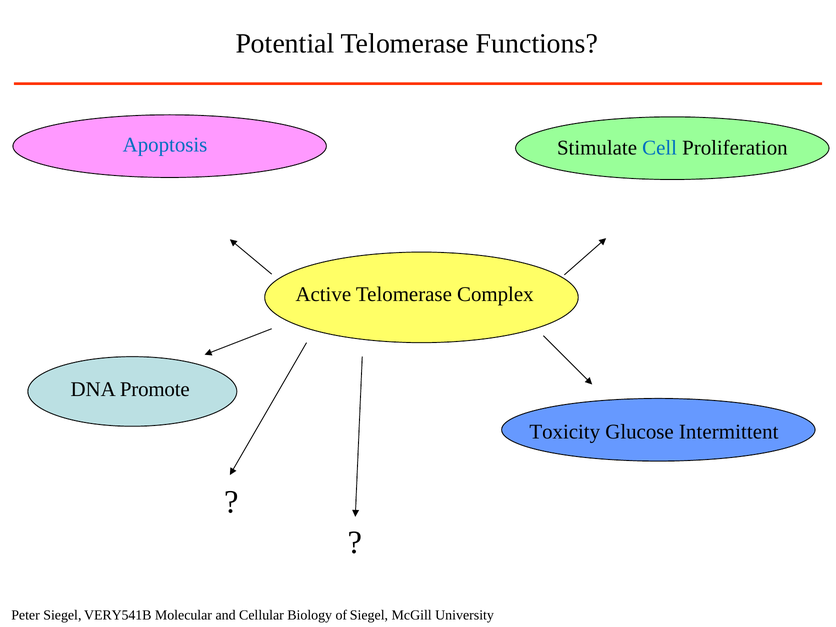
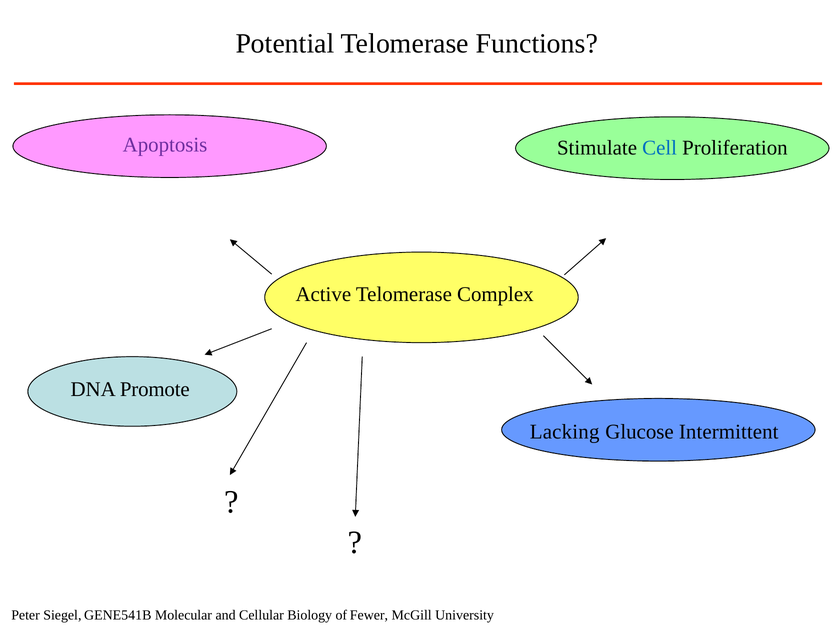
Apoptosis colour: blue -> purple (165, 145)
Toxicity: Toxicity -> Lacking (565, 432)
VERY541B: VERY541B -> GENE541B (118, 615)
of Siegel: Siegel -> Fewer (369, 615)
